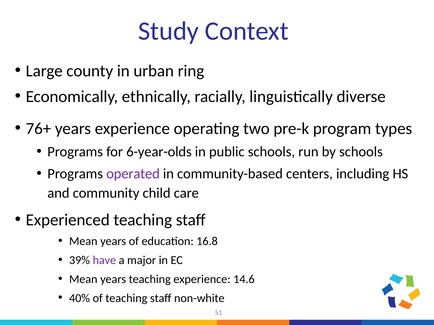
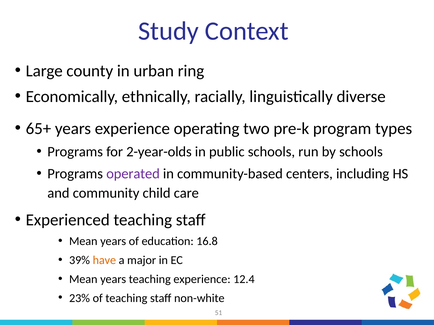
76+: 76+ -> 65+ (38, 129)
6-year-olds: 6-year-olds -> 2-year-olds (159, 152)
have colour: purple -> orange (104, 261)
14.6: 14.6 -> 12.4 (244, 280)
40%: 40% -> 23% (80, 298)
